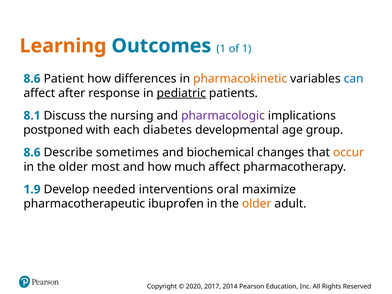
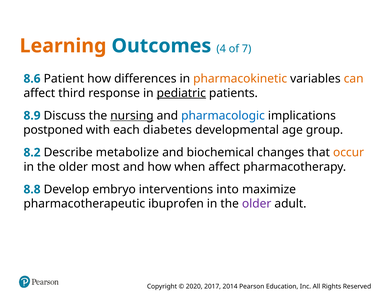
Outcomes 1: 1 -> 4 (221, 49)
of 1: 1 -> 7 (247, 49)
can colour: blue -> orange (354, 79)
after: after -> third (72, 93)
8.1: 8.1 -> 8.9 (32, 116)
nursing underline: none -> present (132, 116)
pharmacologic colour: purple -> blue (223, 116)
8.6: 8.6 -> 8.2 (32, 153)
sometimes: sometimes -> metabolize (127, 153)
much: much -> when (190, 167)
1.9: 1.9 -> 8.8 (32, 189)
needed: needed -> embryo (114, 189)
oral: oral -> into (228, 189)
older colour: orange -> purple (257, 204)
